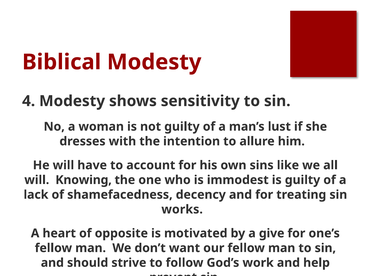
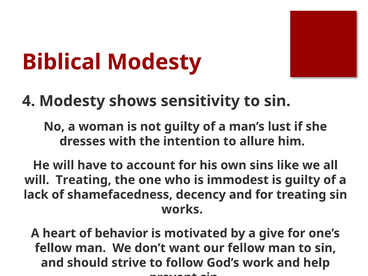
will Knowing: Knowing -> Treating (83, 180)
opposite: opposite -> behavior (121, 233)
